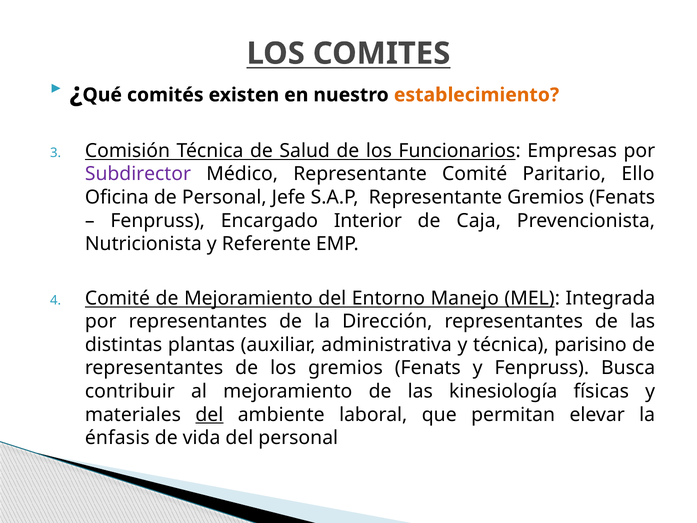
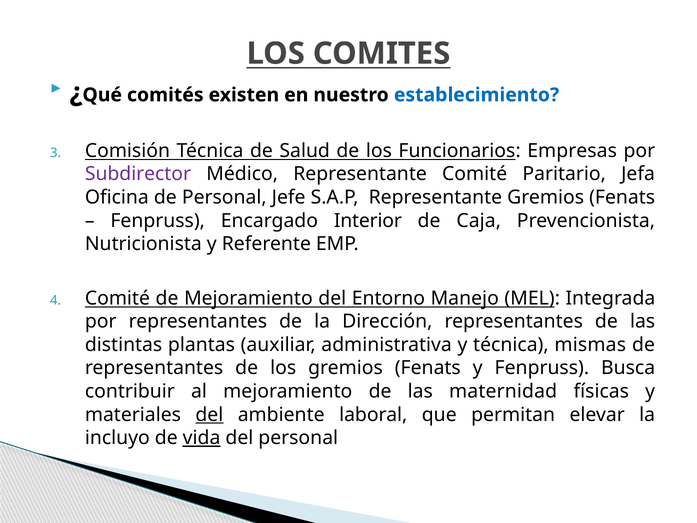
establecimiento colour: orange -> blue (477, 95)
Ello: Ello -> Jefa (638, 174)
parisino: parisino -> mismas (590, 345)
kinesiología: kinesiología -> maternidad (503, 391)
énfasis: énfasis -> incluyo (117, 438)
vida underline: none -> present (202, 438)
